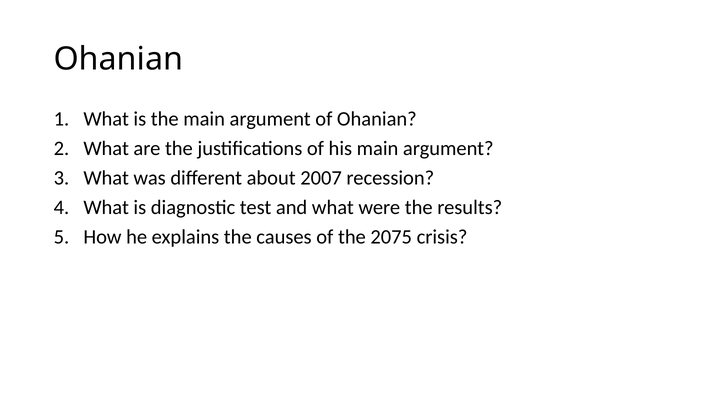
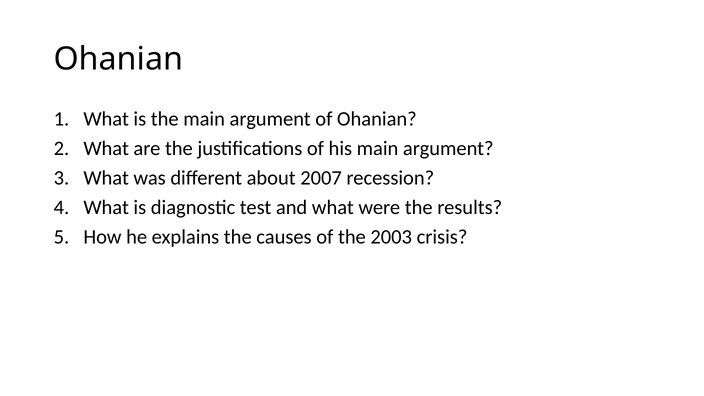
2075: 2075 -> 2003 (391, 237)
